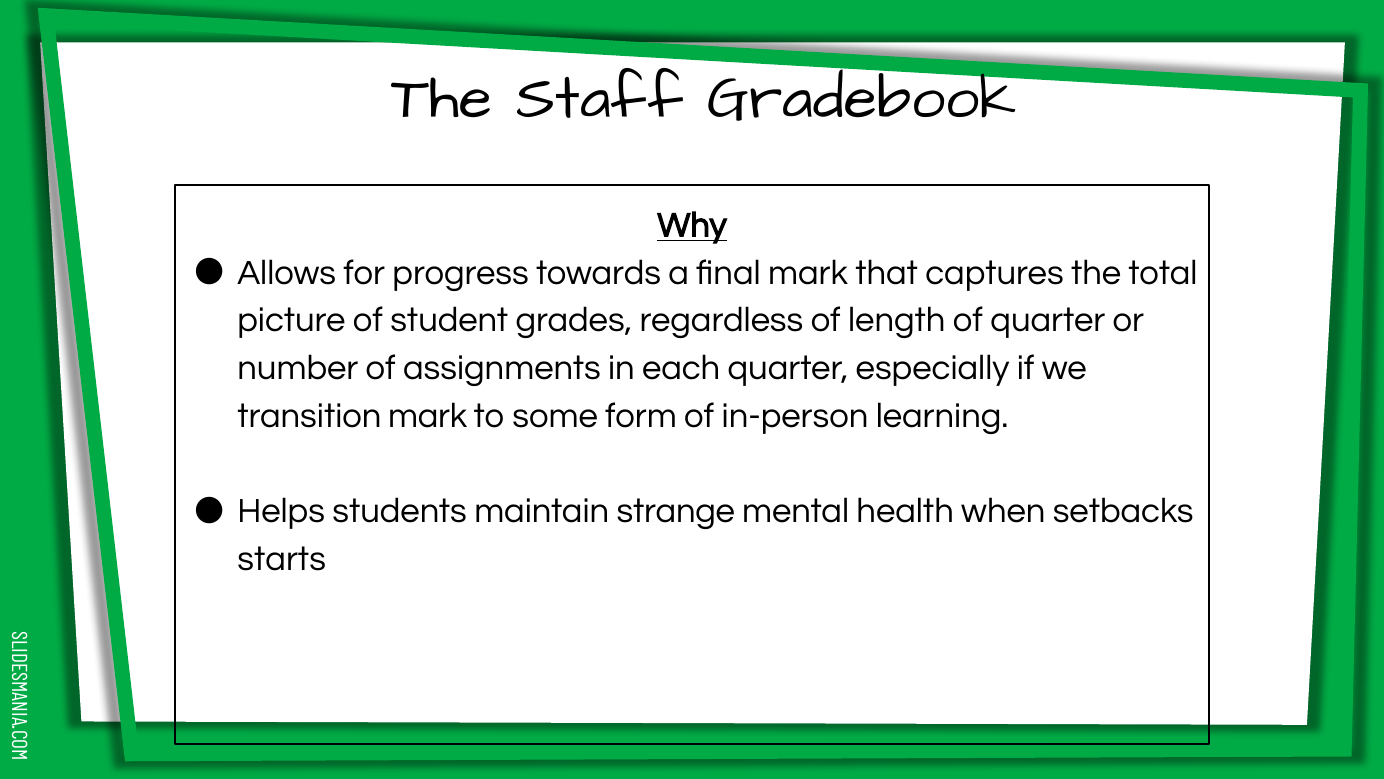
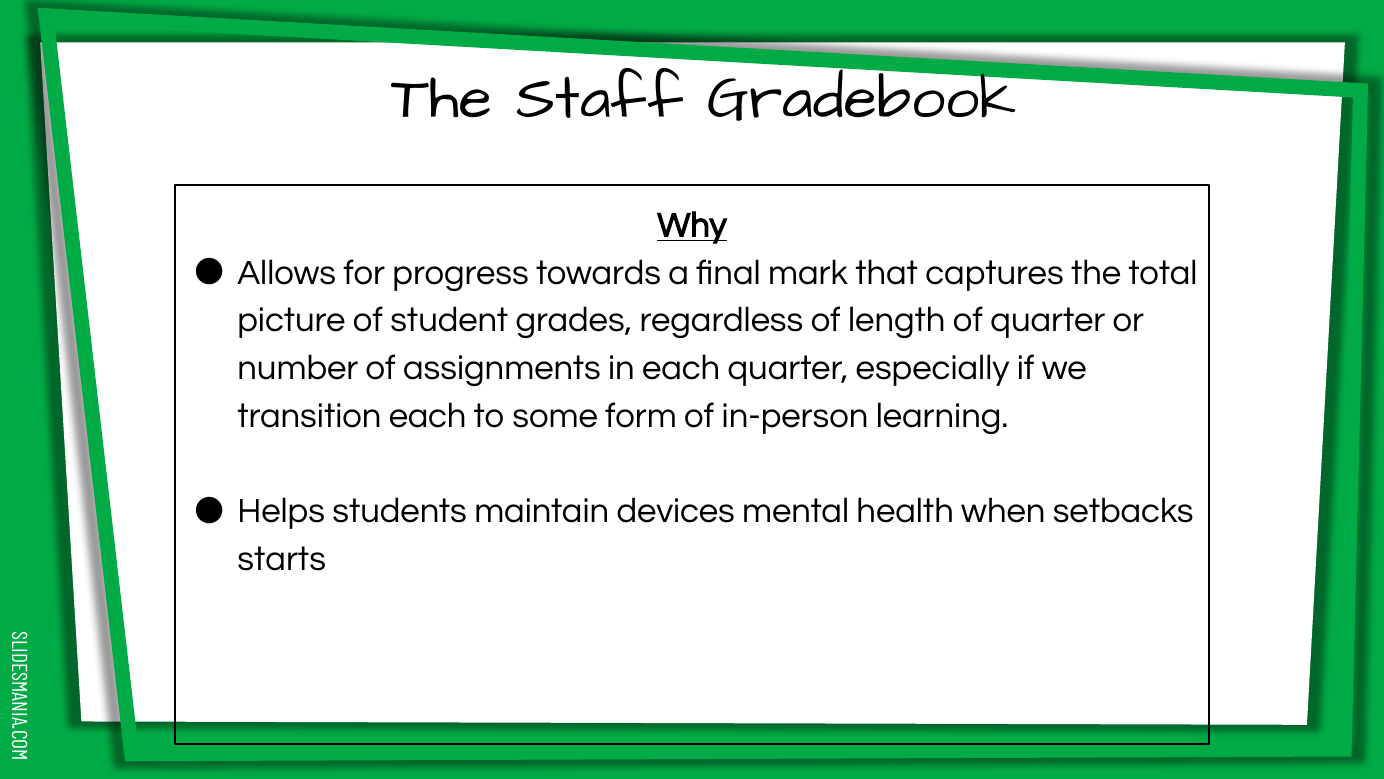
transition mark: mark -> each (428, 416)
strange: strange -> devices (676, 511)
